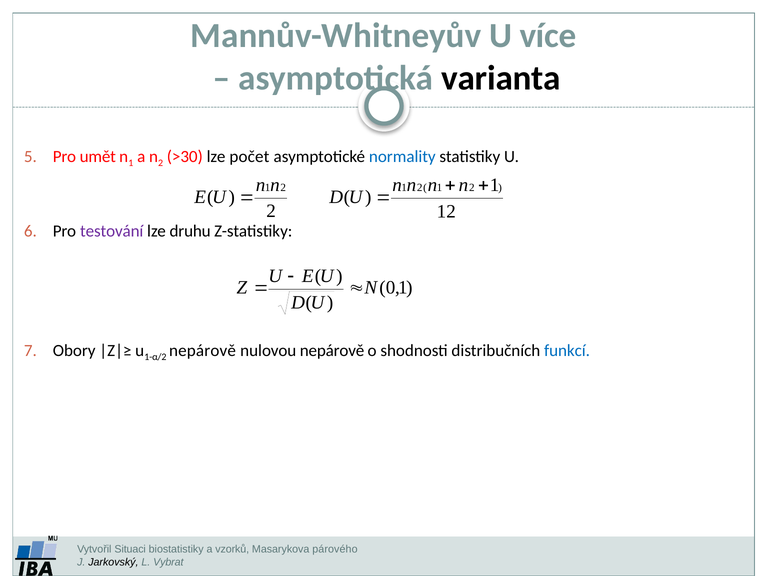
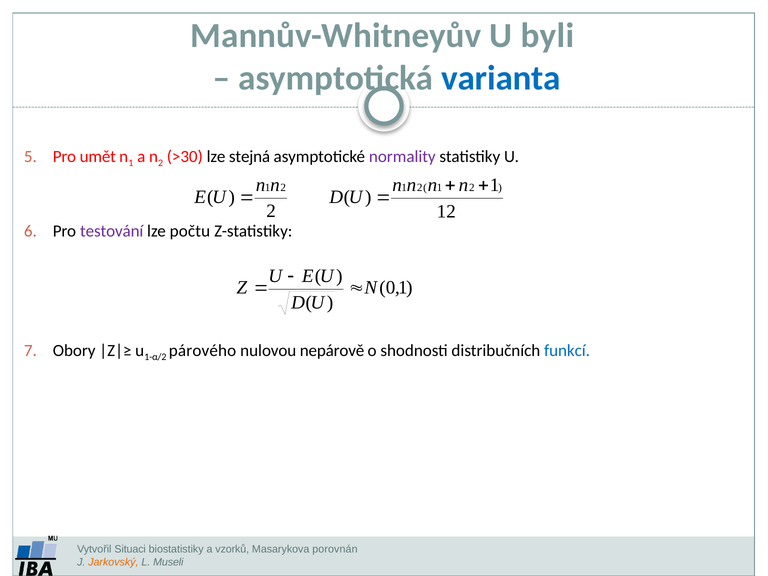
více: více -> byli (548, 36)
varianta colour: black -> blue (501, 78)
počet: počet -> stejná (250, 157)
normality colour: blue -> purple (402, 157)
druhu: druhu -> počtu (190, 231)
nepárově: nepárově -> párového (202, 350)
párového: párového -> porovnán (335, 549)
Jarkovský colour: black -> orange (113, 562)
Vybrat: Vybrat -> Museli (168, 562)
